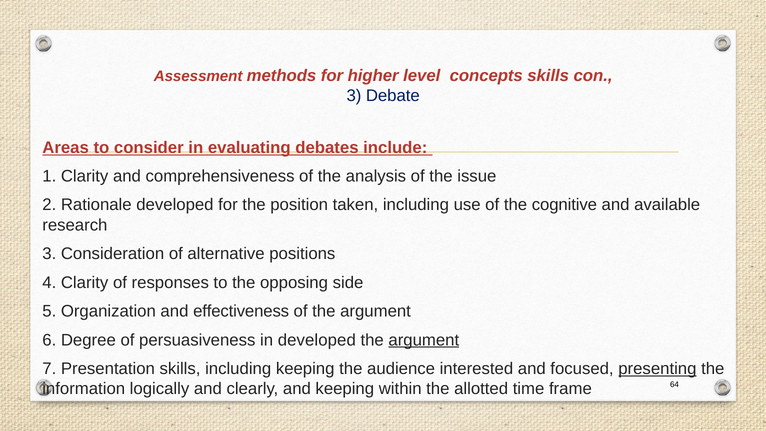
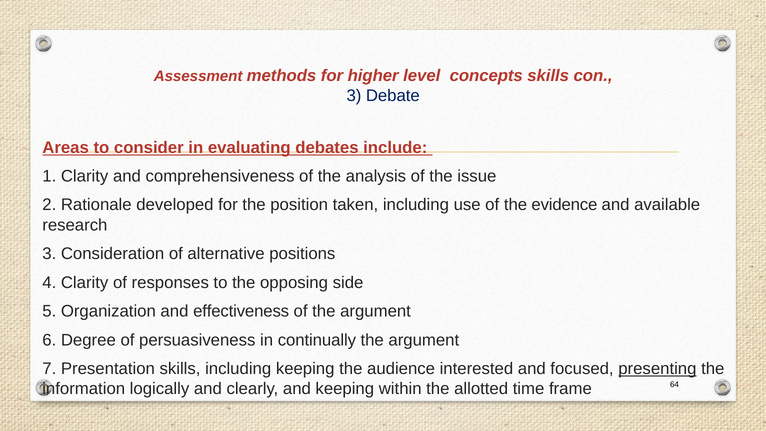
cognitive: cognitive -> evidence (564, 205)
in developed: developed -> continually (317, 340)
argument underline: present -> none (424, 340)
